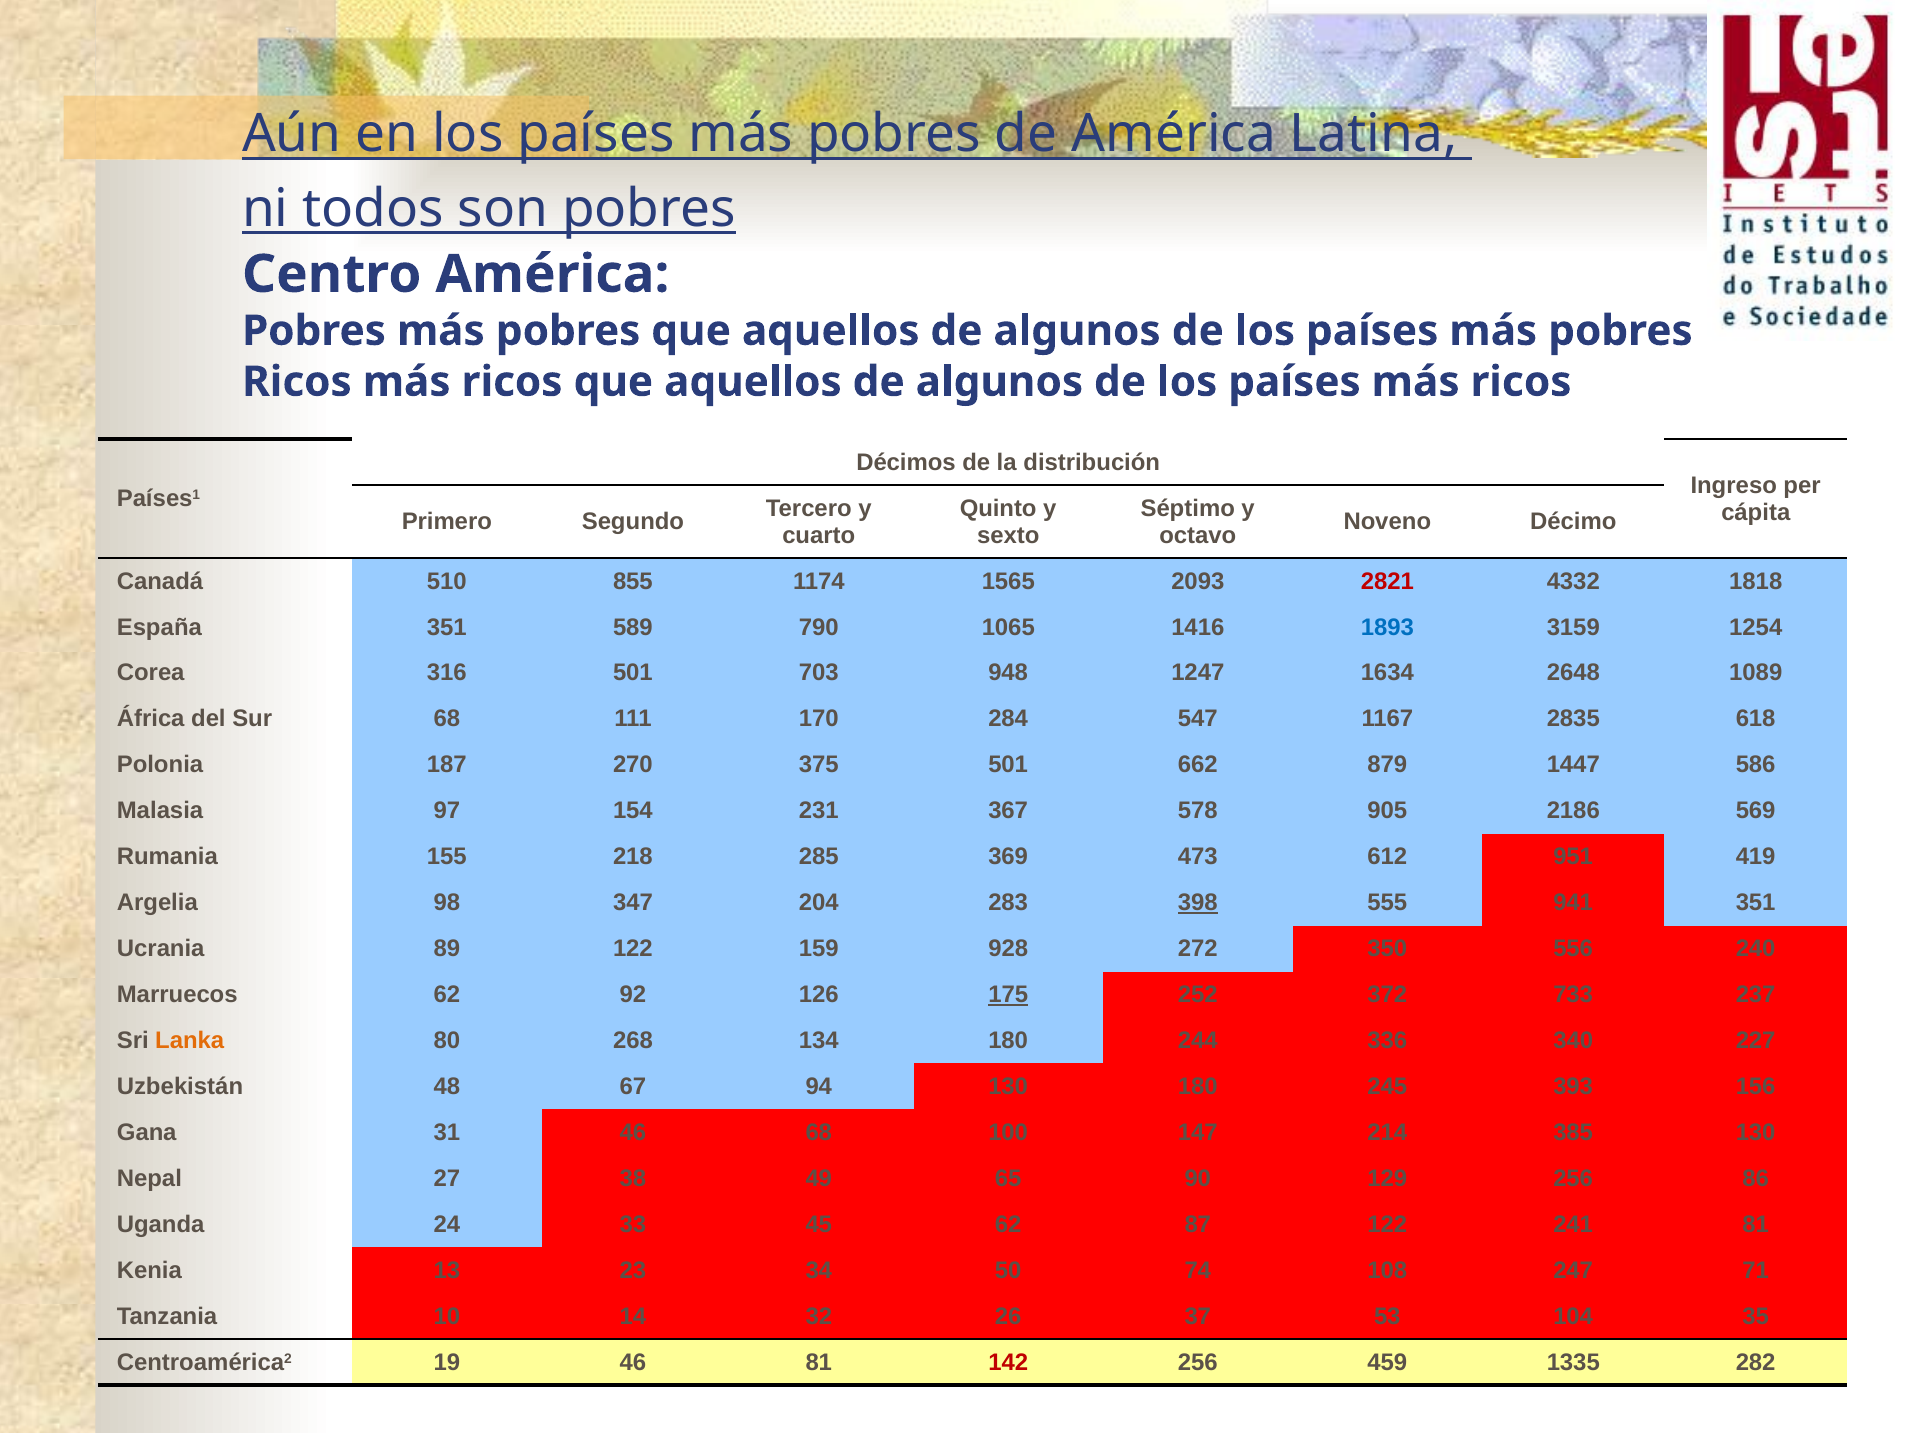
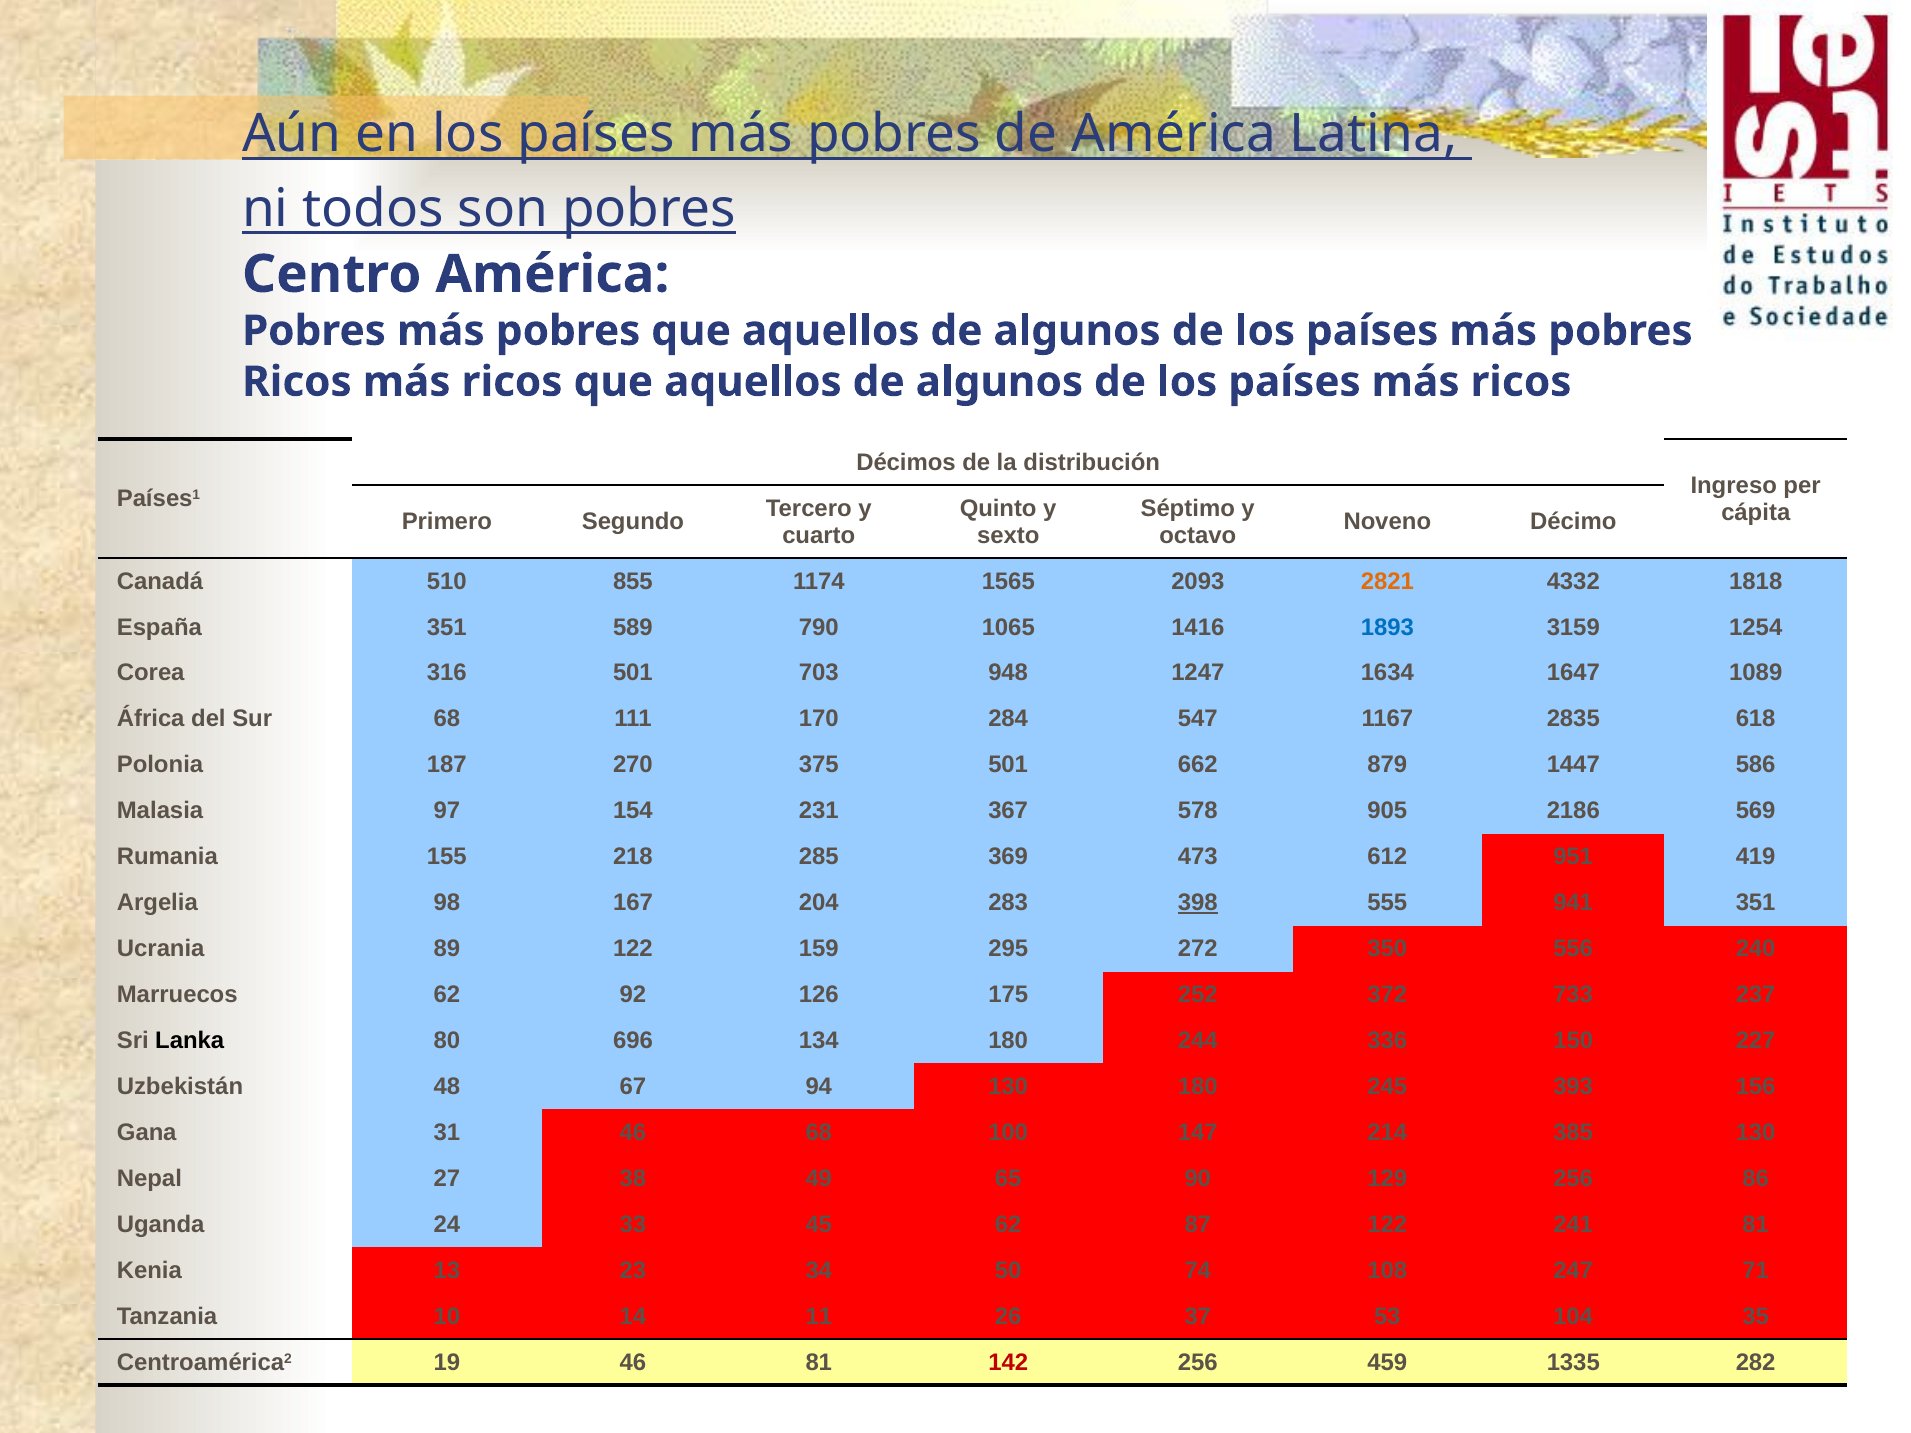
2821 colour: red -> orange (1387, 581)
2648: 2648 -> 1647 (1573, 673)
347: 347 -> 167 (633, 903)
928: 928 -> 295 (1008, 949)
175 underline: present -> none (1008, 995)
Lanka colour: orange -> black (190, 1041)
268: 268 -> 696 (633, 1041)
340: 340 -> 150 (1573, 1041)
32: 32 -> 11 (819, 1317)
